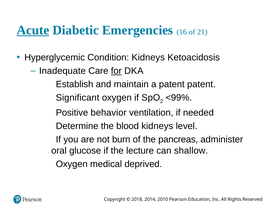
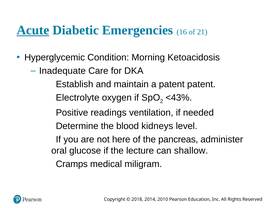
Condition Kidneys: Kidneys -> Morning (148, 57)
for underline: present -> none (116, 71)
Significant: Significant -> Electrolyte (78, 98)
<99%: <99% -> <43% (179, 98)
behavior: behavior -> readings (109, 113)
burn: burn -> here (121, 139)
Oxygen: Oxygen -> Cramps (72, 164)
deprived: deprived -> miligram (143, 164)
